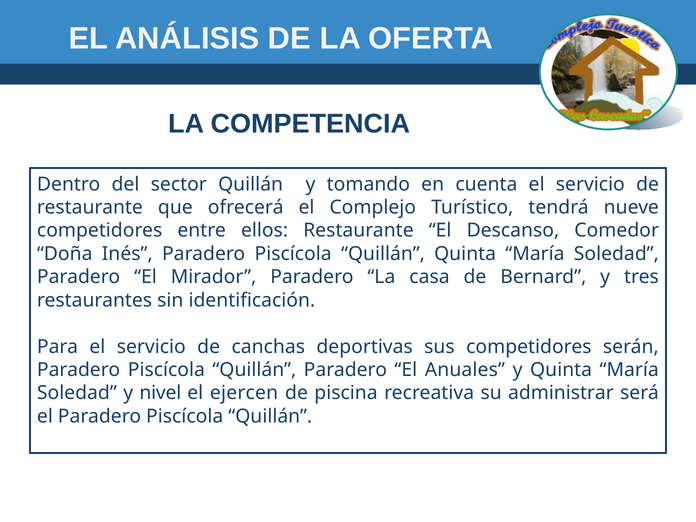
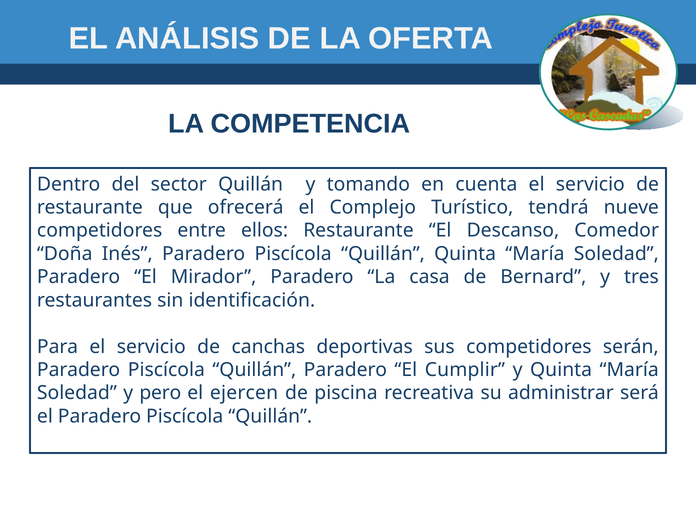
Anuales: Anuales -> Cumplir (465, 370)
nivel: nivel -> pero (160, 393)
